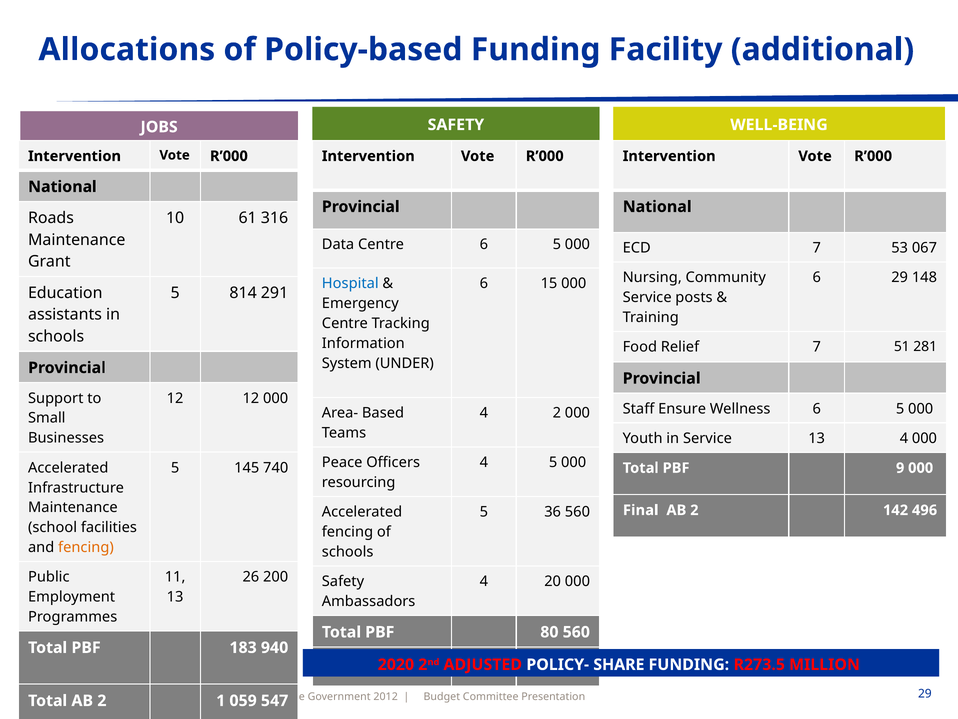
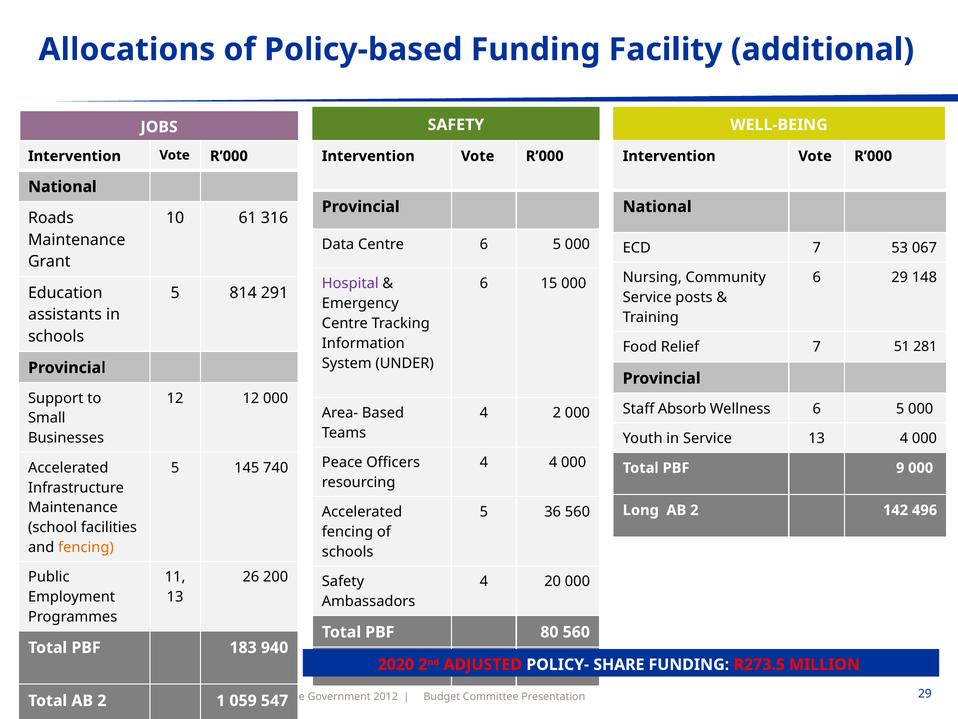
Hospital colour: blue -> purple (350, 283)
Ensure: Ensure -> Absorb (682, 409)
4 5: 5 -> 4 (553, 462)
Final: Final -> Long (641, 510)
